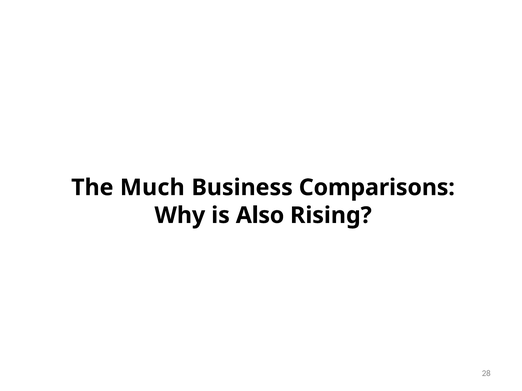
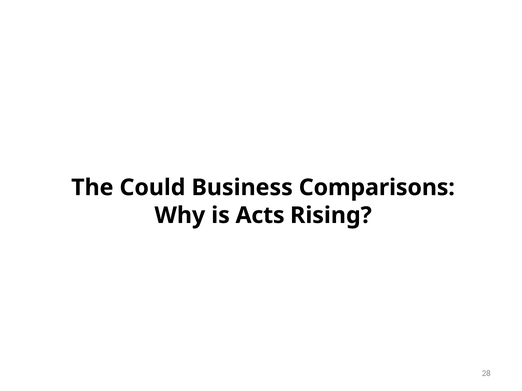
Much: Much -> Could (152, 188)
Also: Also -> Acts (260, 216)
